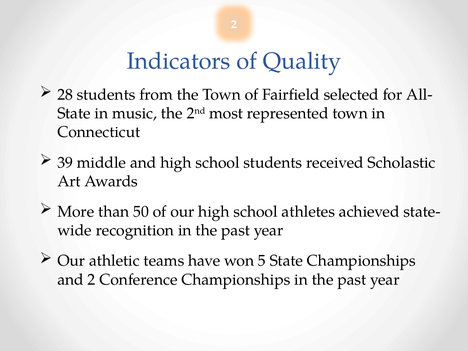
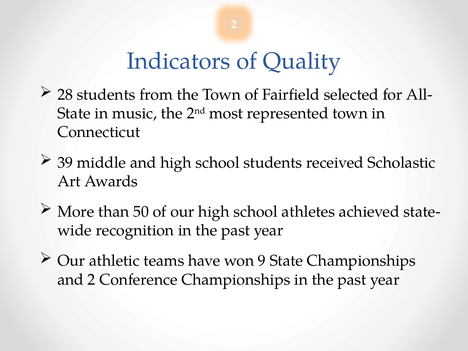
5: 5 -> 9 (262, 261)
